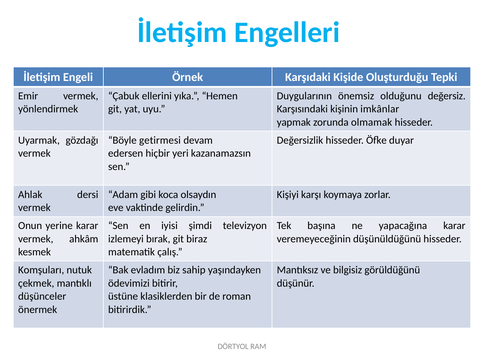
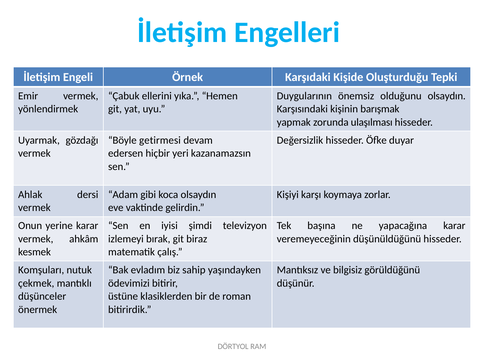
olduğunu değersiz: değersiz -> olsaydın (447, 96)
imkânlar: imkânlar -> barışmak (380, 109)
olmamak: olmamak -> ulaşılması (372, 122)
